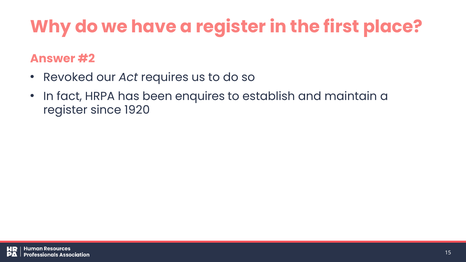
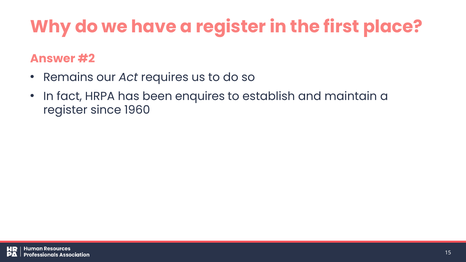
Revoked: Revoked -> Remains (68, 77)
1920: 1920 -> 1960 (137, 110)
